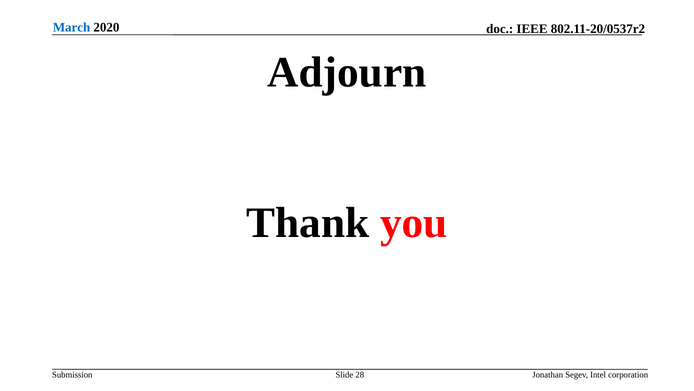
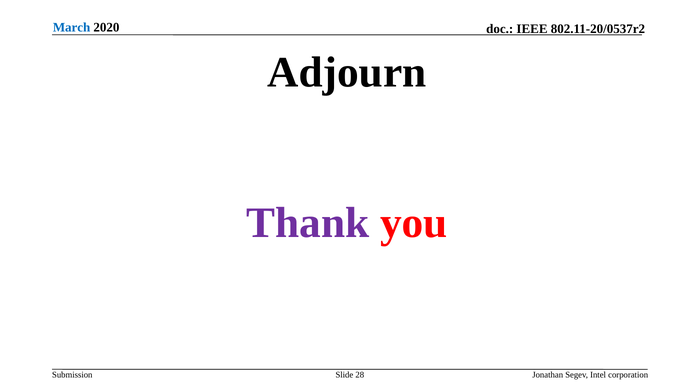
Thank colour: black -> purple (308, 223)
